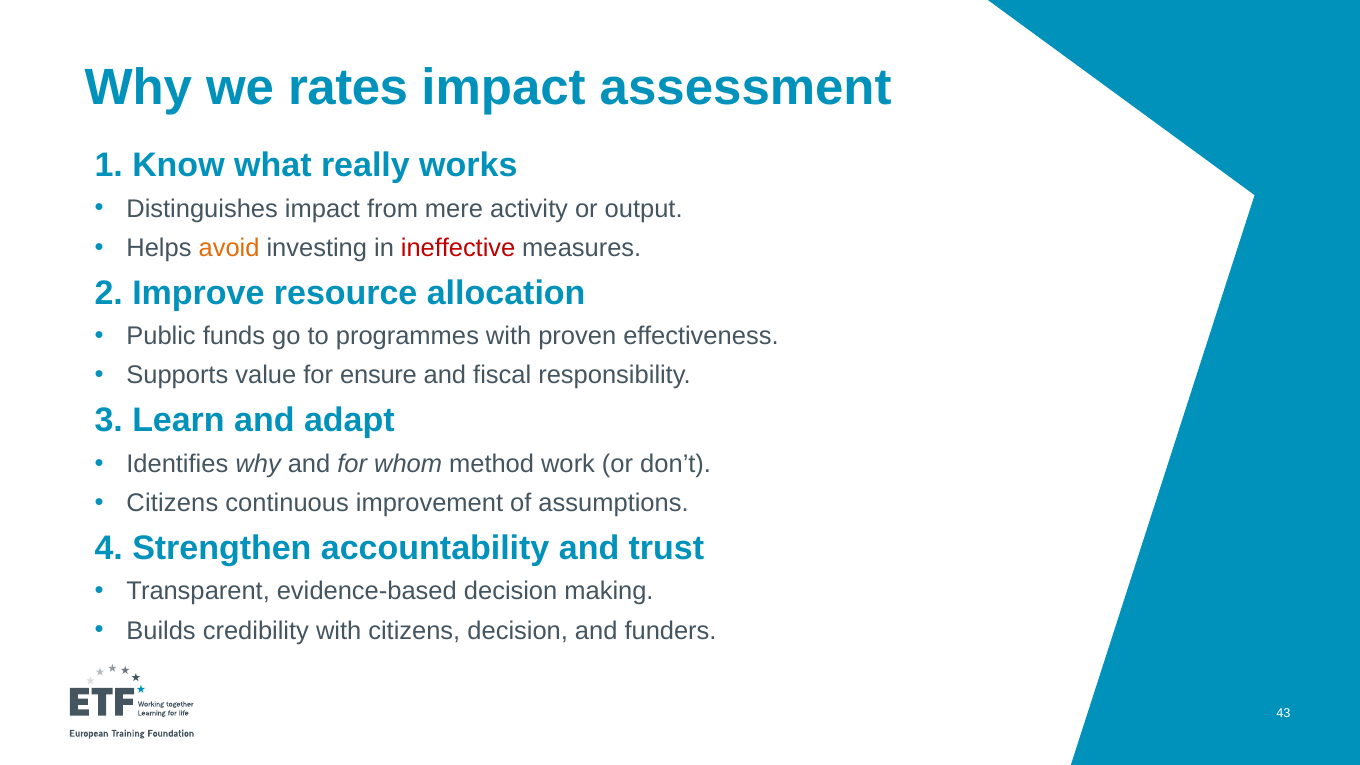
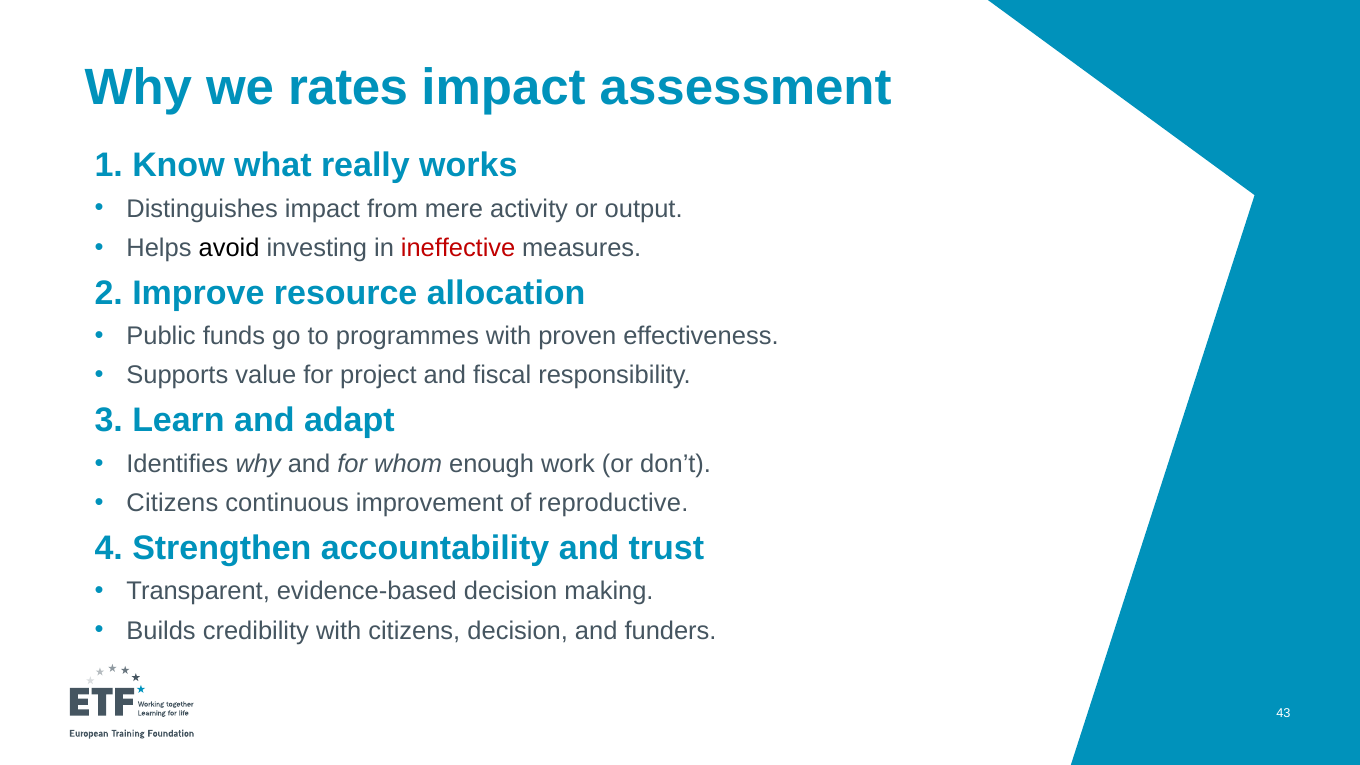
avoid colour: orange -> black (229, 248)
ensure: ensure -> project (378, 376)
method: method -> enough (492, 464)
assumptions: assumptions -> reproductive (613, 503)
